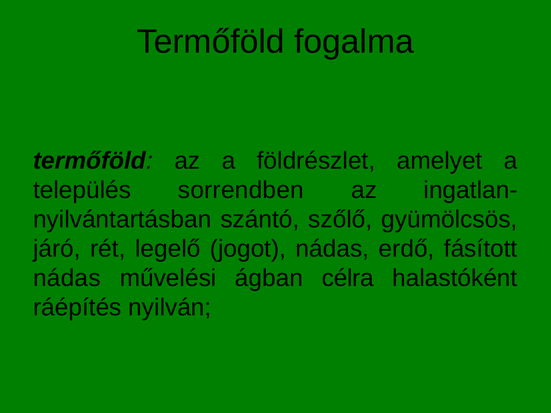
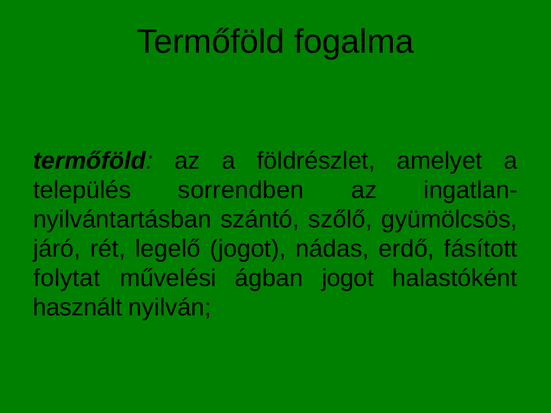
nádas: nádas -> folytat (67, 278)
ágban célra: célra -> jogot (348, 278)
ráépítés: ráépítés -> használt (77, 308)
